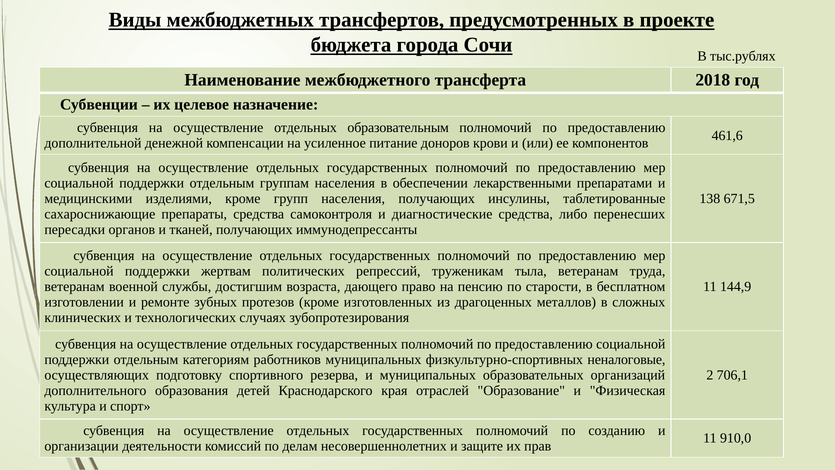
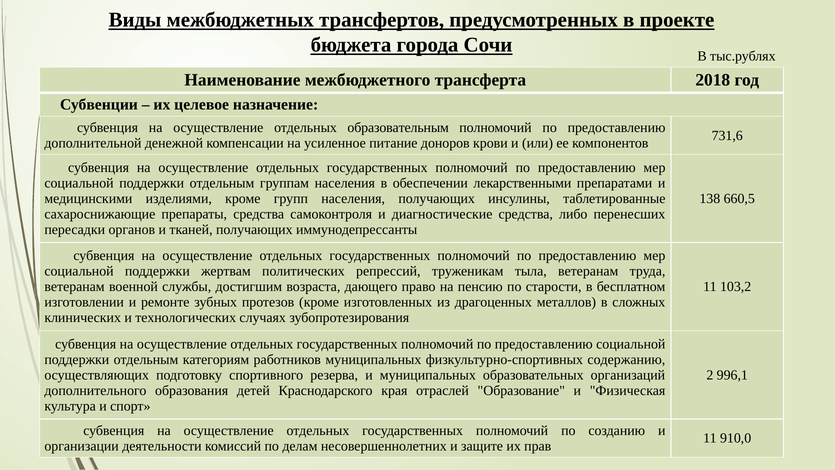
461,6: 461,6 -> 731,6 (727, 135)
671,5: 671,5 -> 660,5 (739, 198)
144,9: 144,9 -> 103,2 (736, 287)
неналоговые: неналоговые -> содержанию (626, 359)
706,1: 706,1 -> 996,1 (732, 375)
